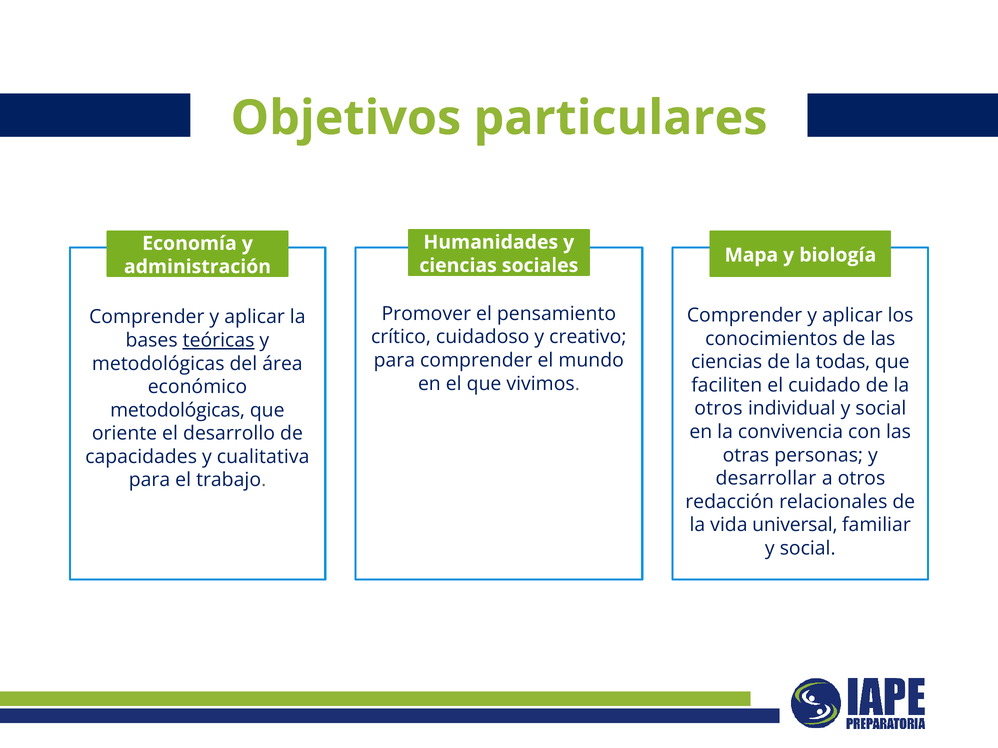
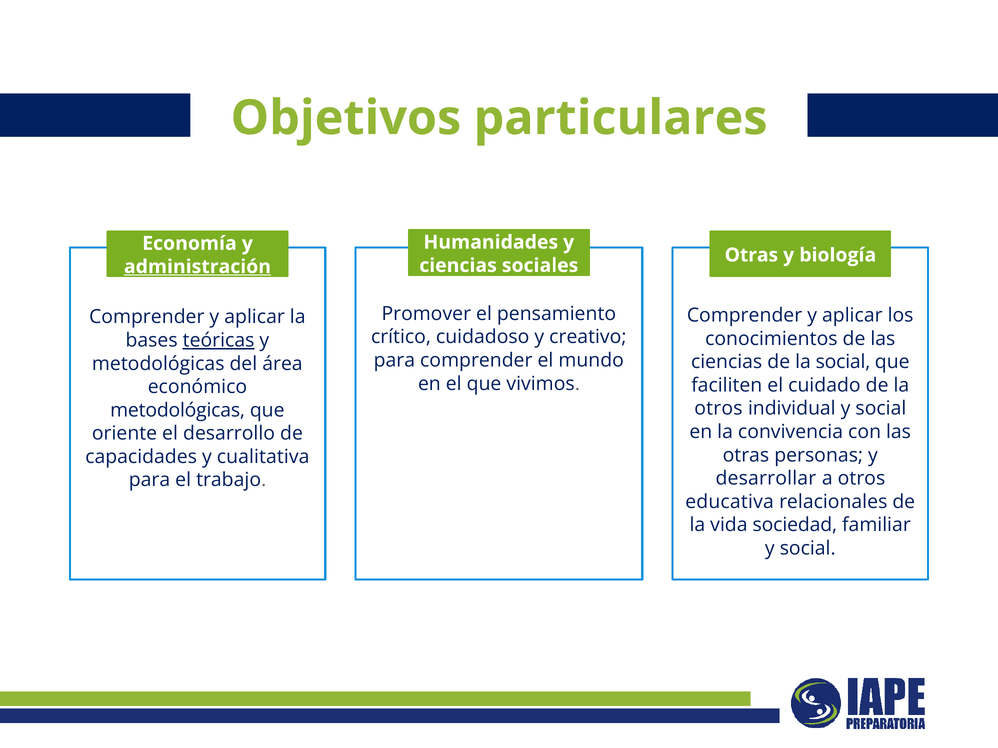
Mapa: Mapa -> Otras (751, 255)
administración underline: none -> present (197, 267)
la todas: todas -> social (843, 362)
redacción: redacción -> educativa (730, 502)
universal: universal -> sociedad (795, 525)
